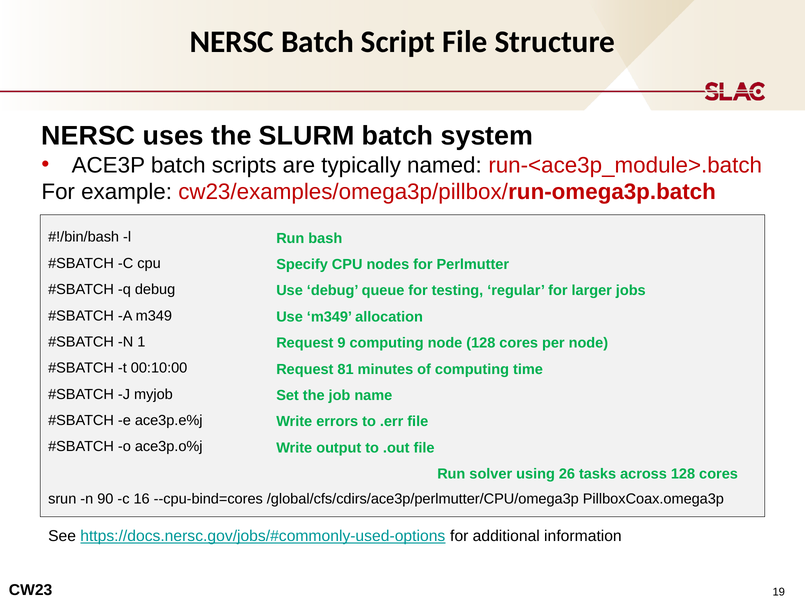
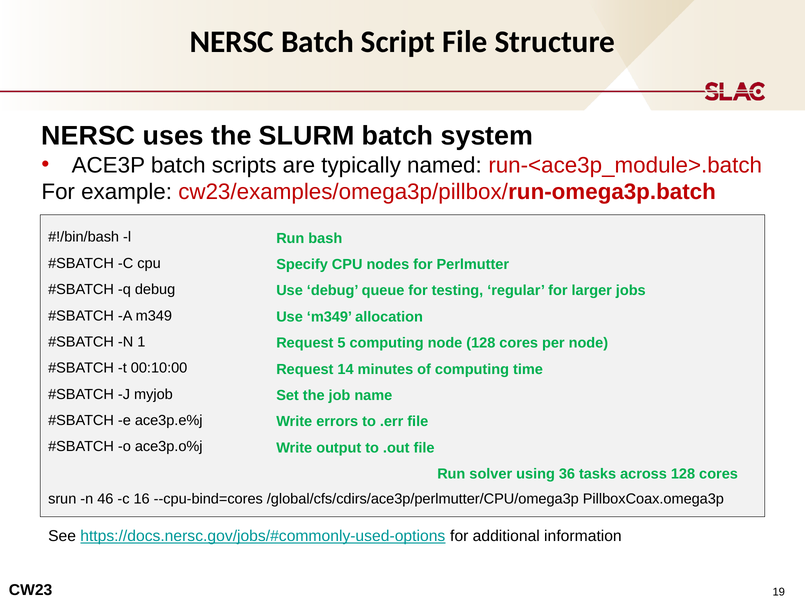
9: 9 -> 5 (342, 343)
81: 81 -> 14 (346, 369)
26: 26 -> 36 (567, 474)
90: 90 -> 46 (105, 499)
